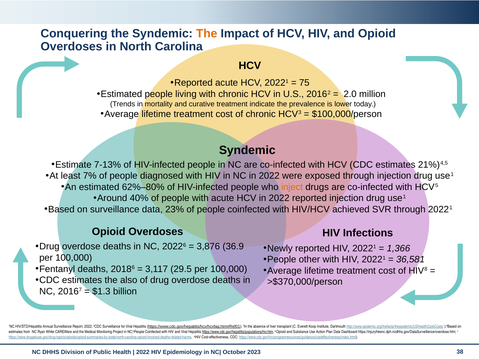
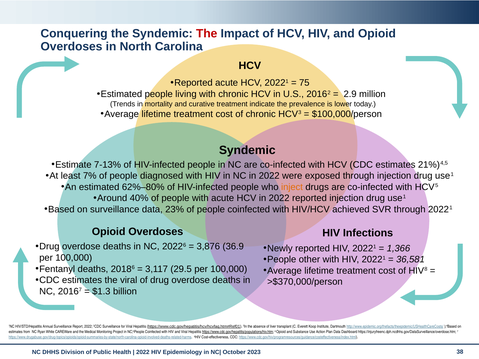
The colour: orange -> red (207, 34)
2.0: 2.0 -> 2.9 (350, 94)
the also: also -> viral (129, 280)
